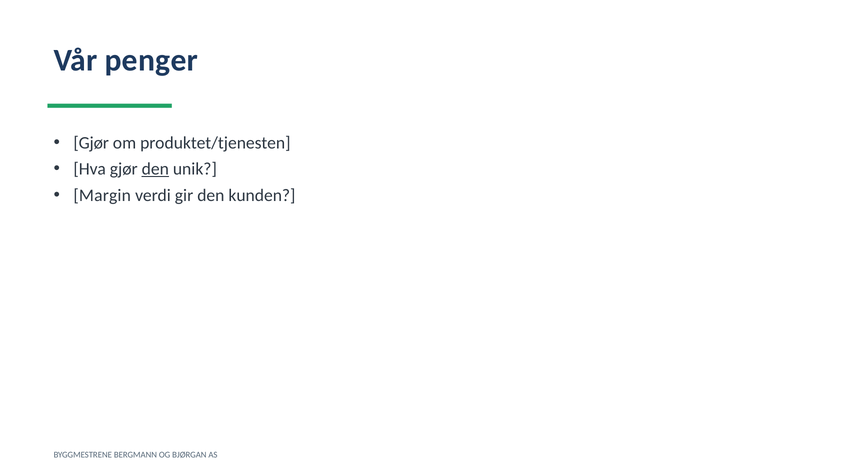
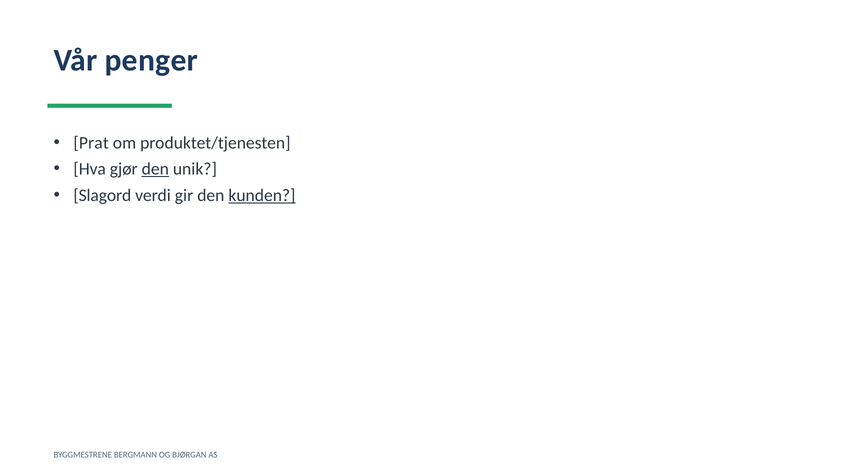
Gjør: Gjør -> Prat (91, 143)
Margin: Margin -> Slagord (102, 195)
kunden underline: none -> present (262, 195)
